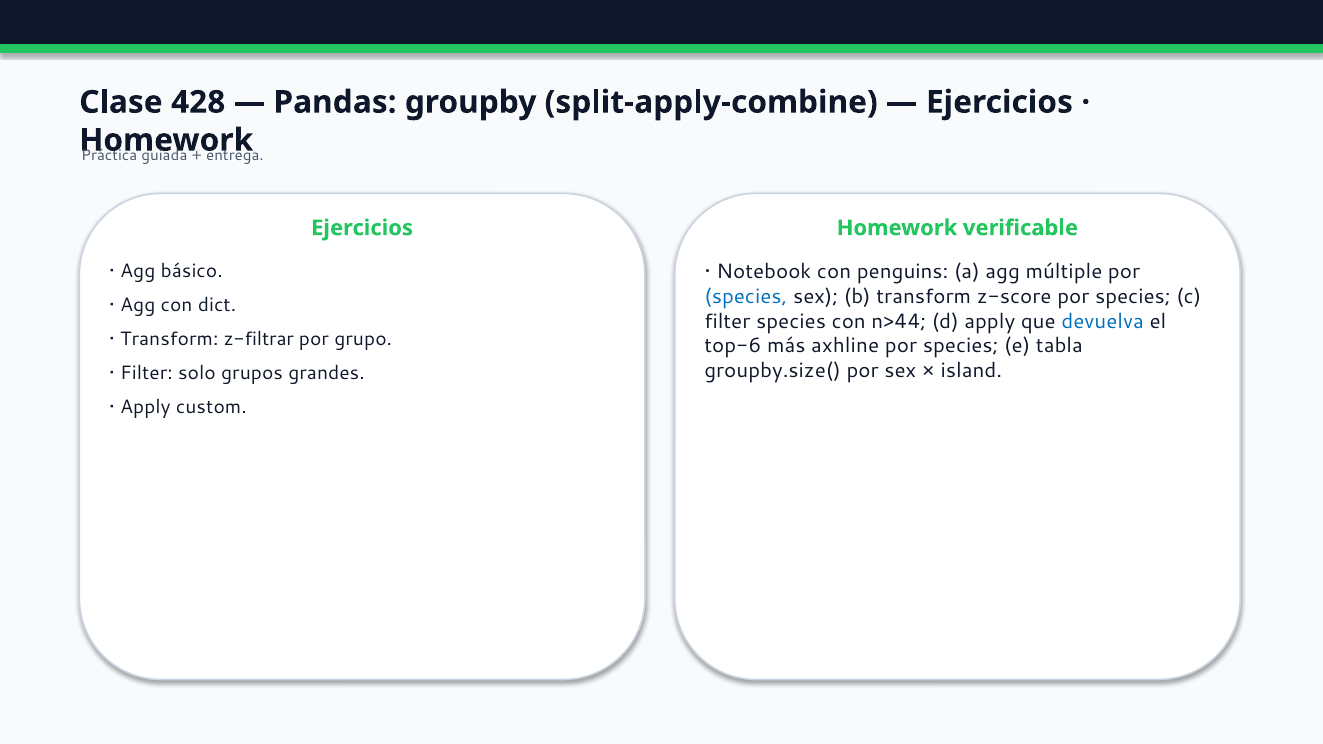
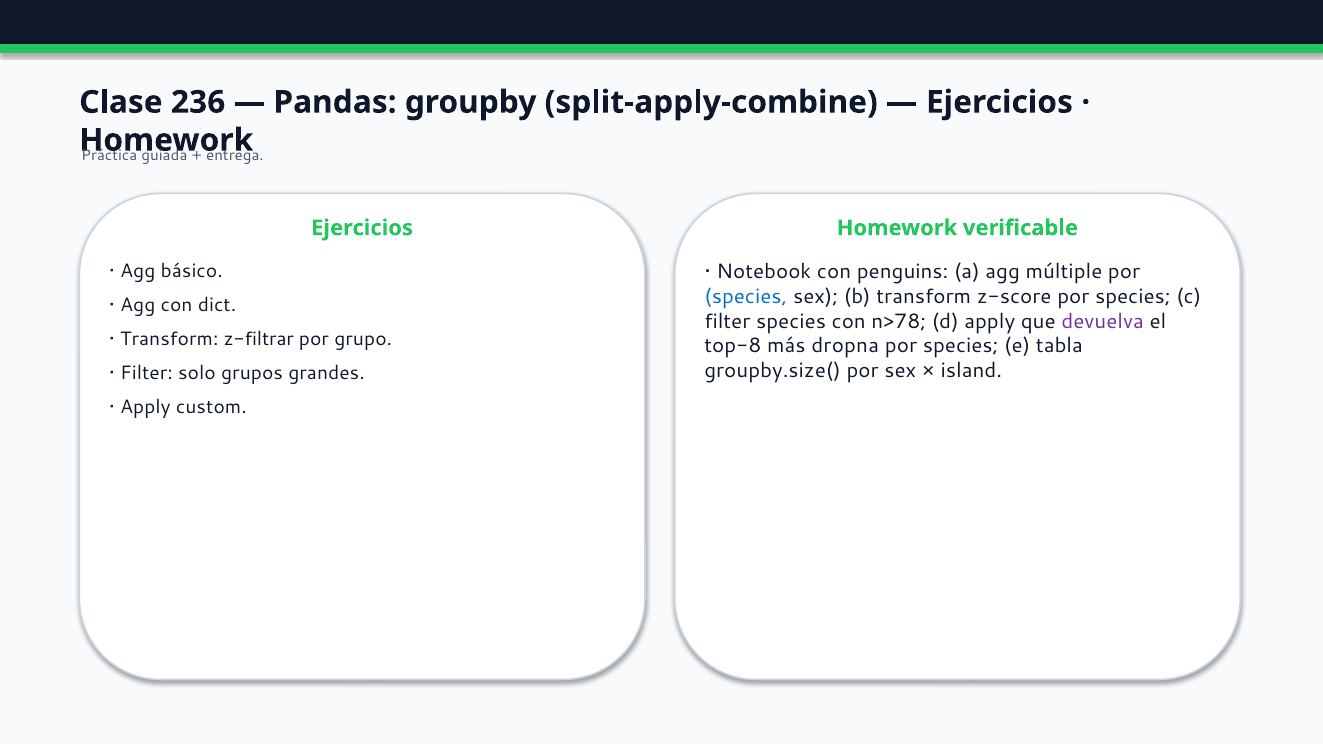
428: 428 -> 236 (198, 102)
n>44: n>44 -> n>78 (899, 321)
devuelva colour: blue -> purple (1103, 321)
top-6: top-6 -> top-8 (733, 346)
axhline: axhline -> dropna (845, 346)
